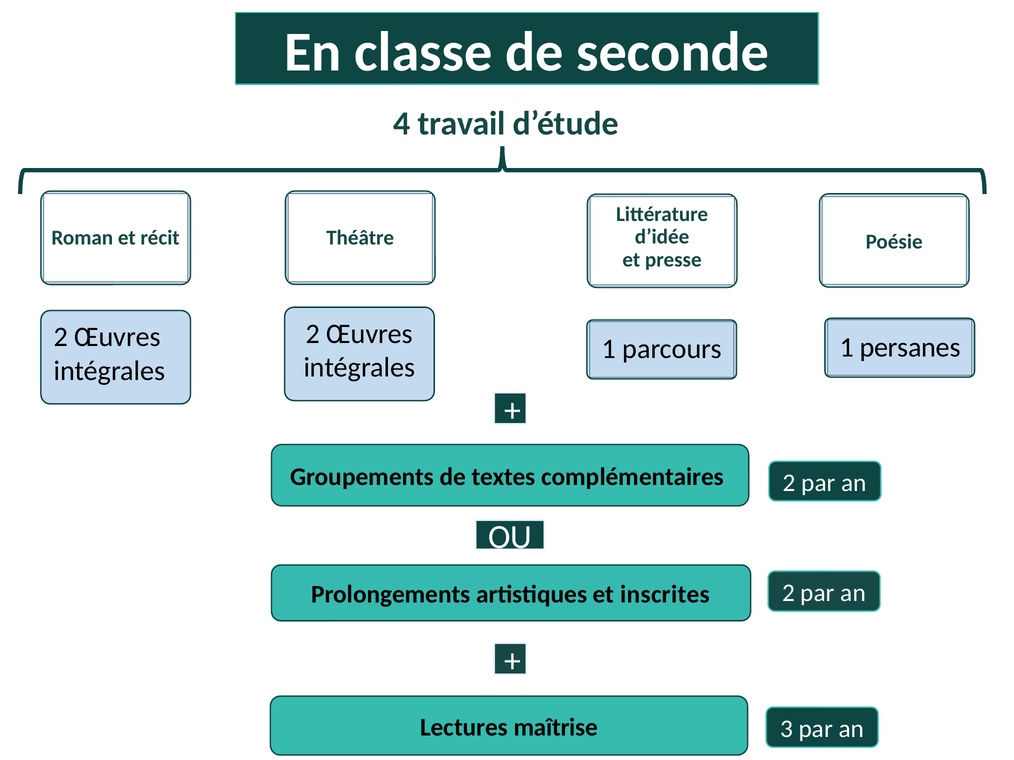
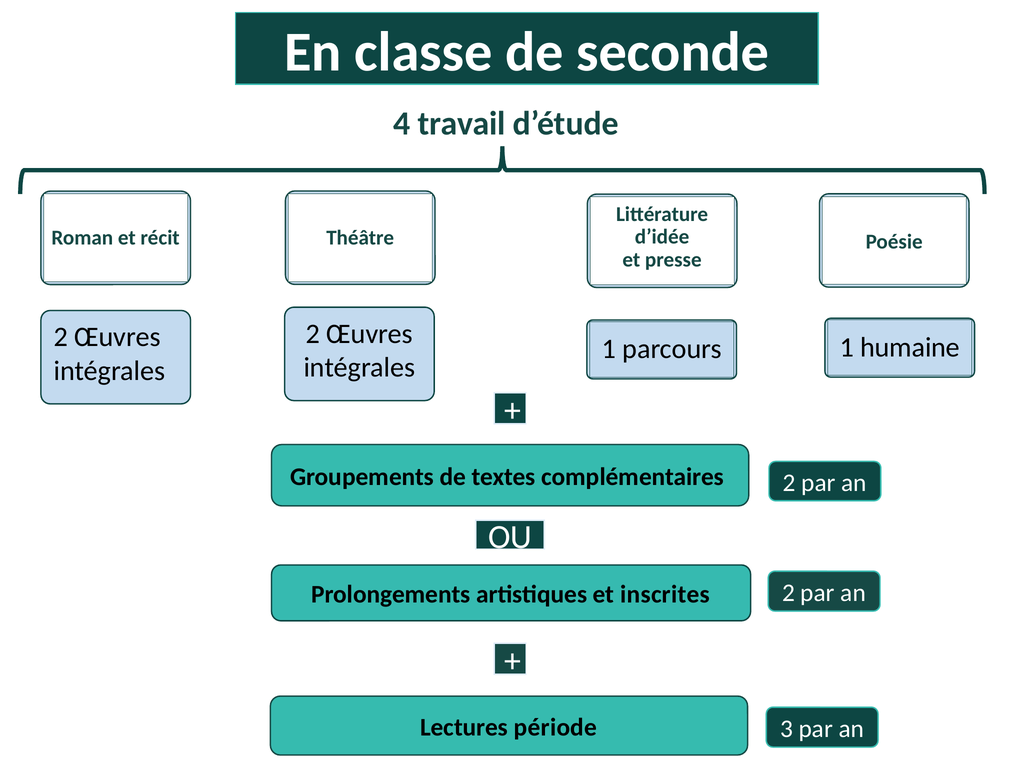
persanes: persanes -> humaine (910, 348)
maîtrise: maîtrise -> période (555, 728)
